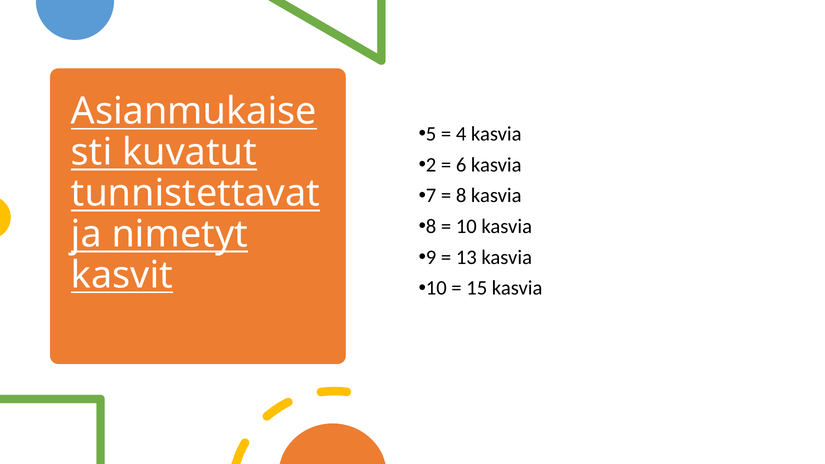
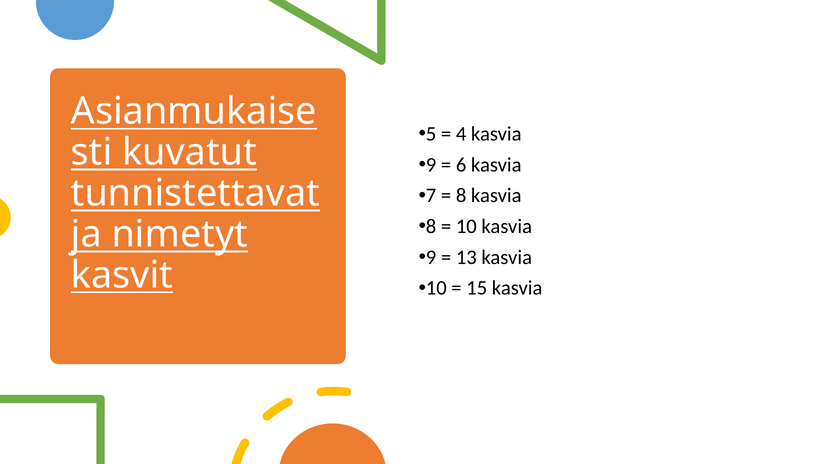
2: 2 -> 9 (431, 165)
